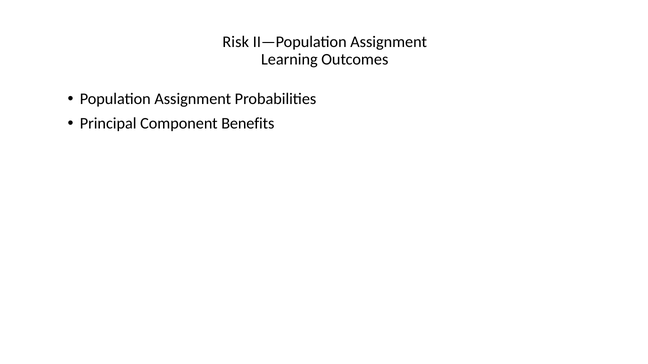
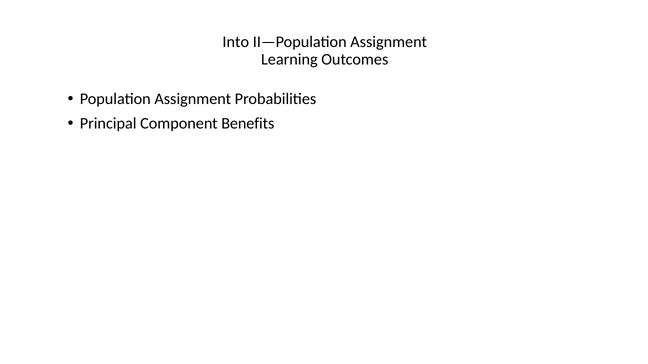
Risk: Risk -> Into (236, 42)
